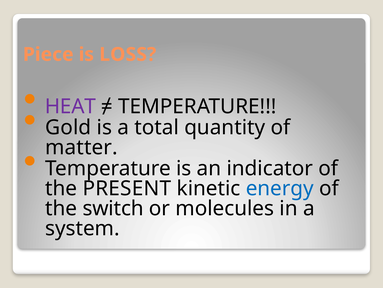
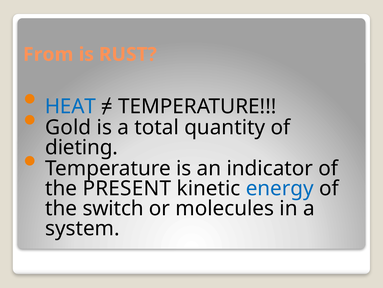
Piece: Piece -> From (48, 54)
LOSS: LOSS -> RUST (128, 54)
HEAT colour: purple -> blue (70, 106)
matter: matter -> dieting (82, 147)
